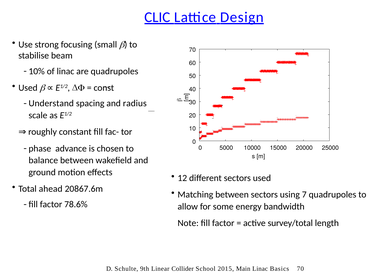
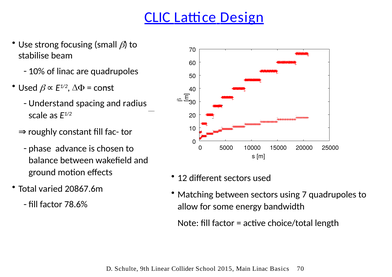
ahead: ahead -> varied (51, 189)
survey/total: survey/total -> choice/total (290, 223)
